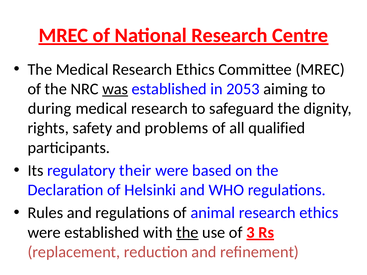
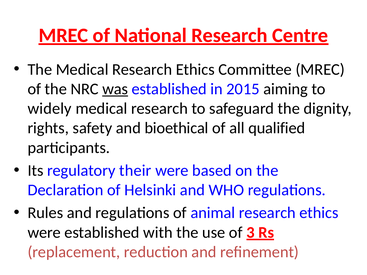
2053: 2053 -> 2015 (243, 89)
during: during -> widely (50, 109)
problems: problems -> bioethical (177, 128)
the underline: present -> none (187, 233)
